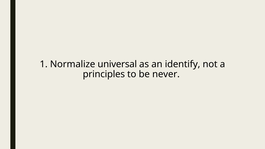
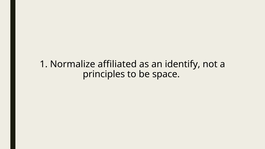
universal: universal -> affiliated (117, 64)
never: never -> space (166, 74)
